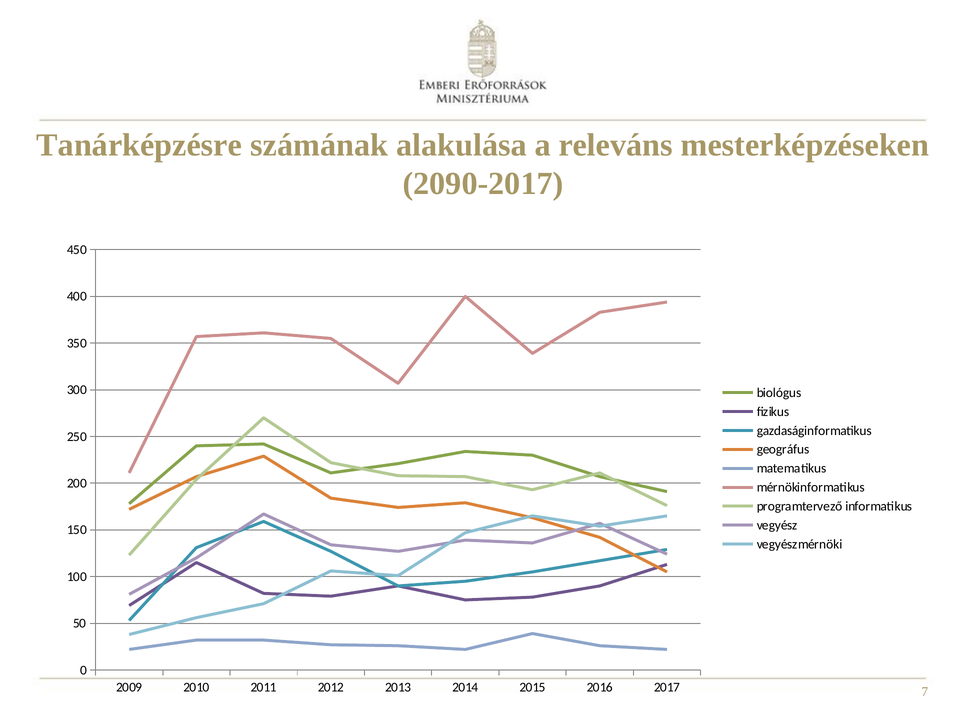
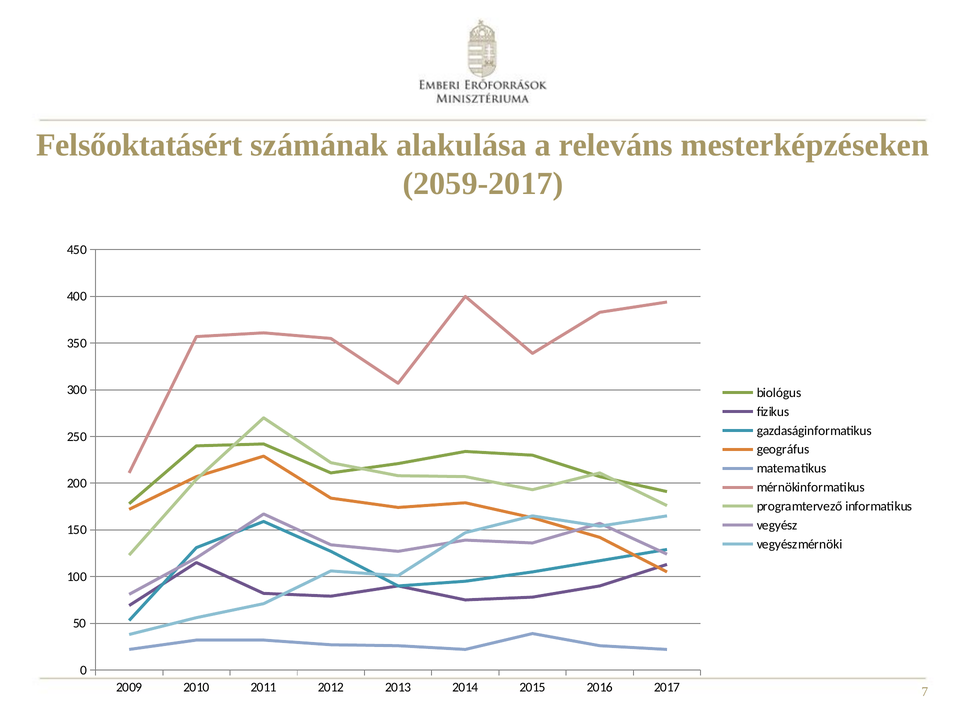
Tanárképzésre: Tanárképzésre -> Felsőoktatásért (139, 145)
2090-2017: 2090-2017 -> 2059-2017 (483, 184)
